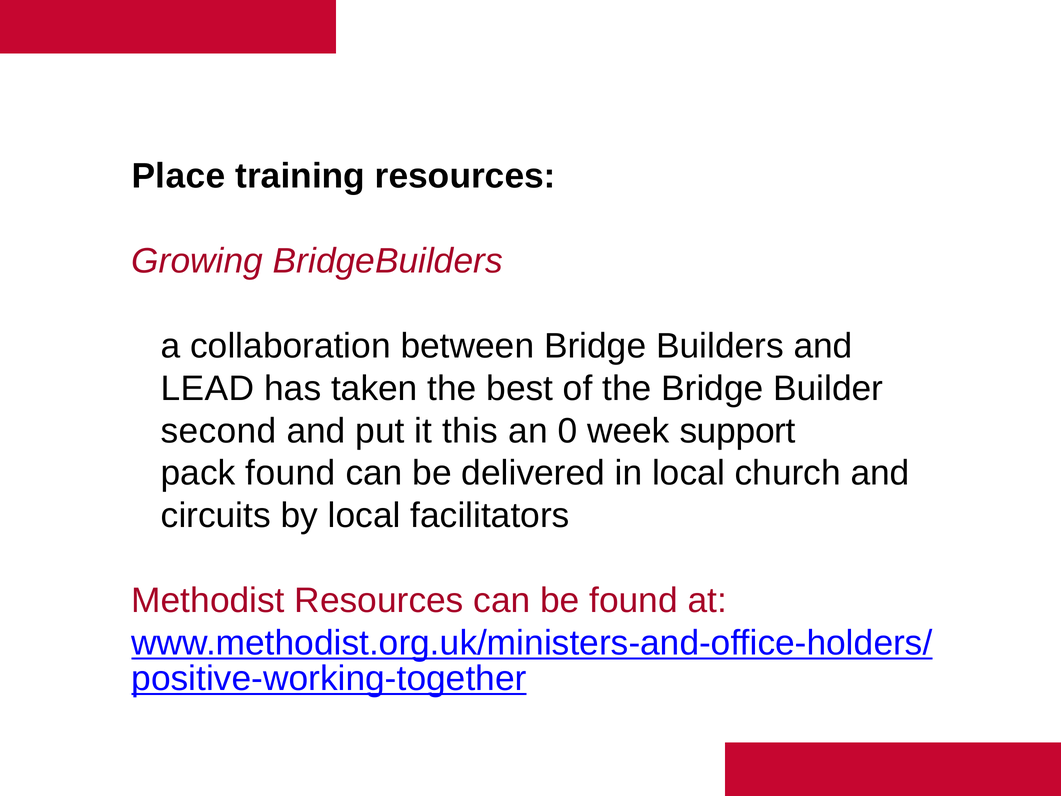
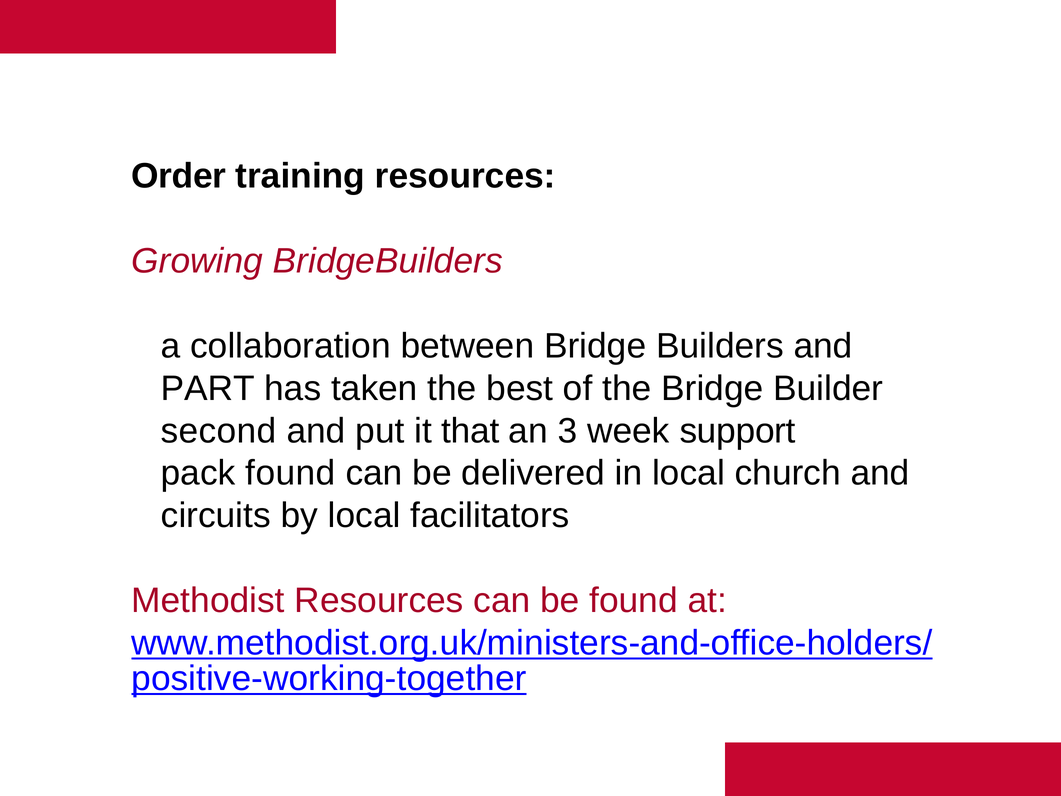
Place: Place -> Order (179, 176)
LEAD: LEAD -> PART (208, 388)
this: this -> that (470, 431)
0: 0 -> 3 (567, 431)
